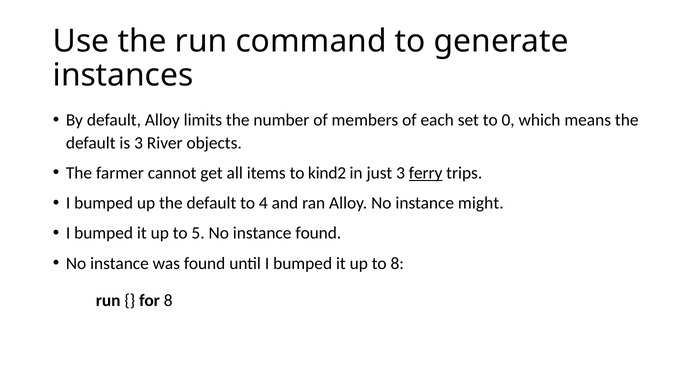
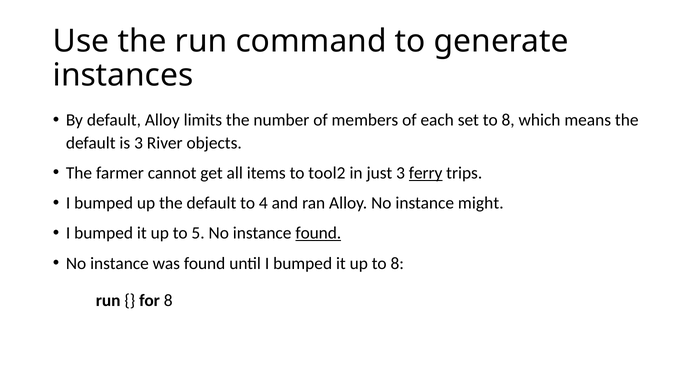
set to 0: 0 -> 8 (508, 120)
kind2: kind2 -> tool2 (327, 173)
found underline: none -> present (318, 233)
